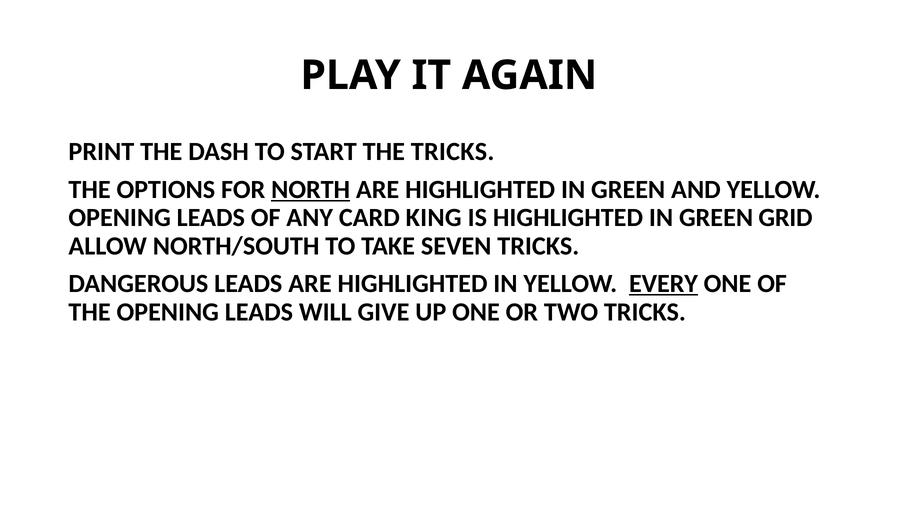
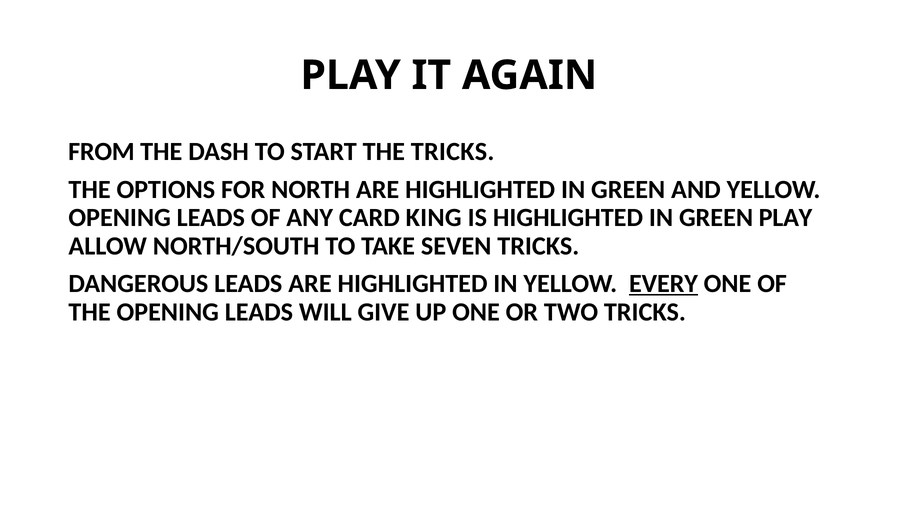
PRINT: PRINT -> FROM (101, 152)
NORTH underline: present -> none (311, 189)
GREEN GRID: GRID -> PLAY (786, 218)
